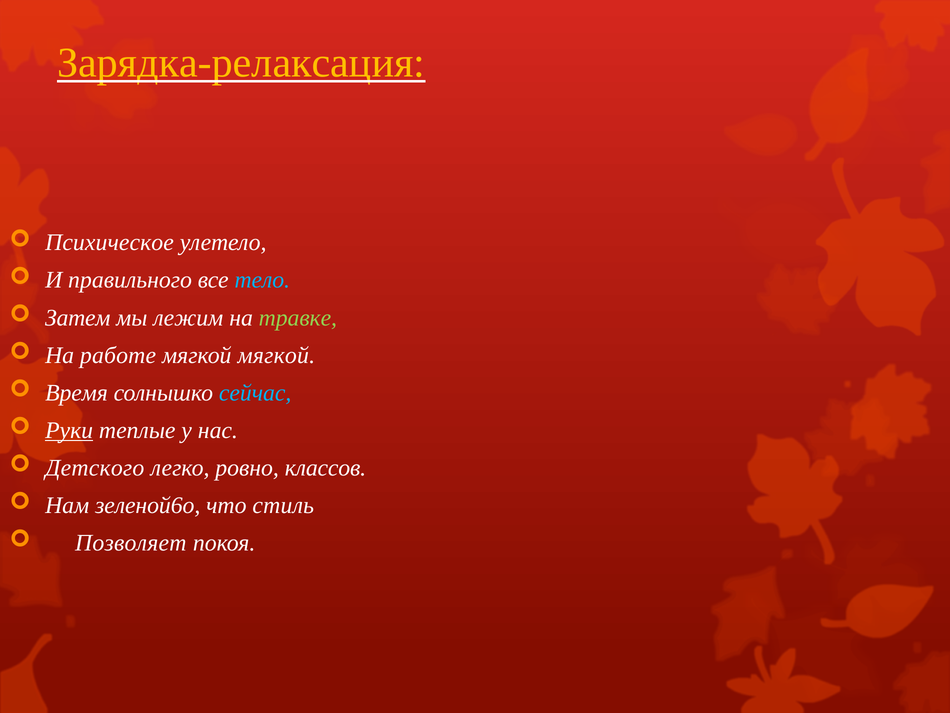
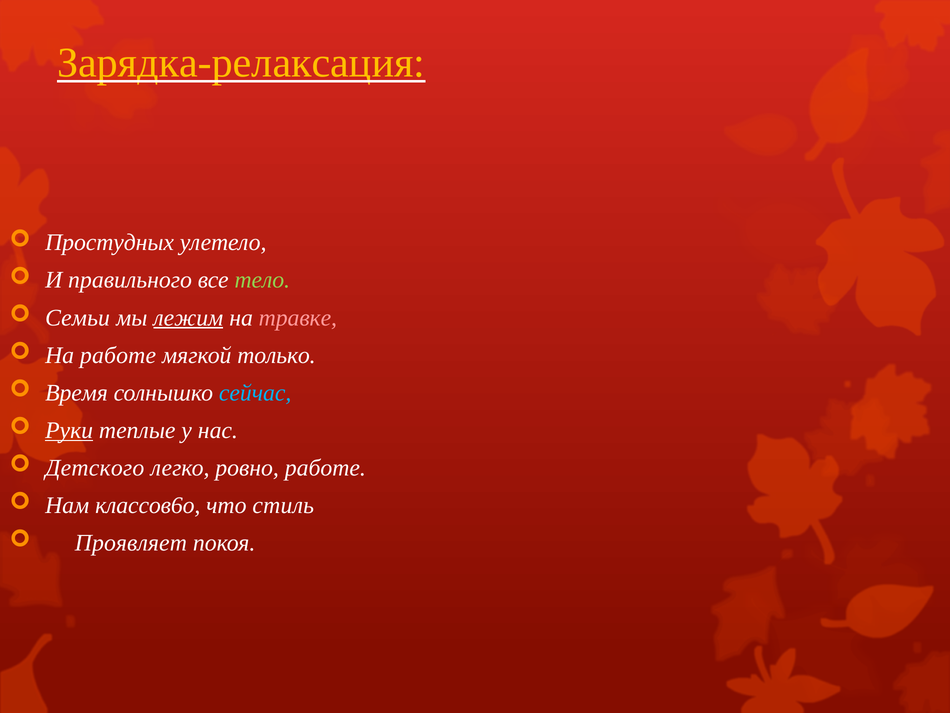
Психическое: Психическое -> Простудных (110, 242)
тело colour: light blue -> light green (262, 280)
Затем: Затем -> Семьи (78, 317)
лежим underline: none -> present (188, 317)
травке colour: light green -> pink (298, 317)
мягкой мягкой: мягкой -> только (277, 355)
ровно классов: классов -> работе (325, 467)
зеленой6о: зеленой6о -> классов6о (148, 505)
Позволяет: Позволяет -> Проявляет (131, 543)
